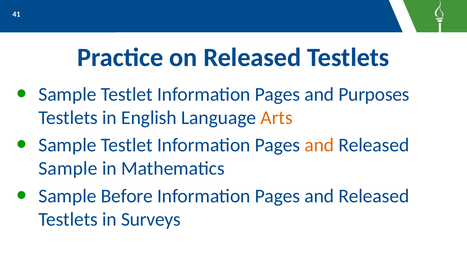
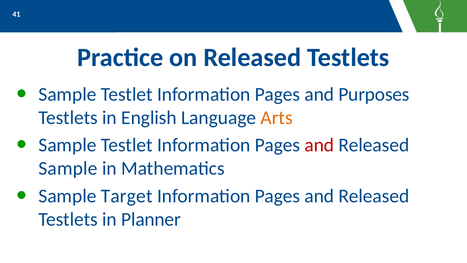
and colour: orange -> red (319, 145)
Before: Before -> Target (127, 196)
Surveys: Surveys -> Planner (151, 219)
